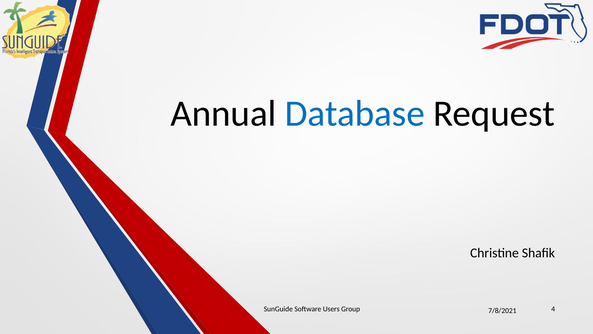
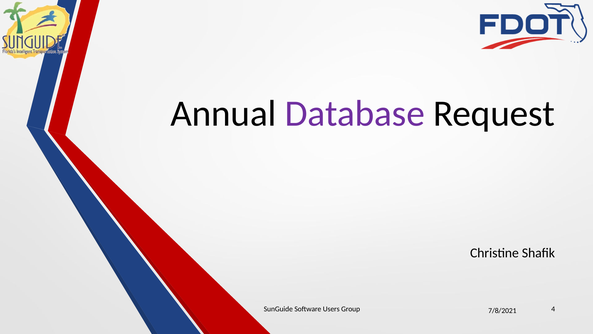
Database colour: blue -> purple (355, 114)
